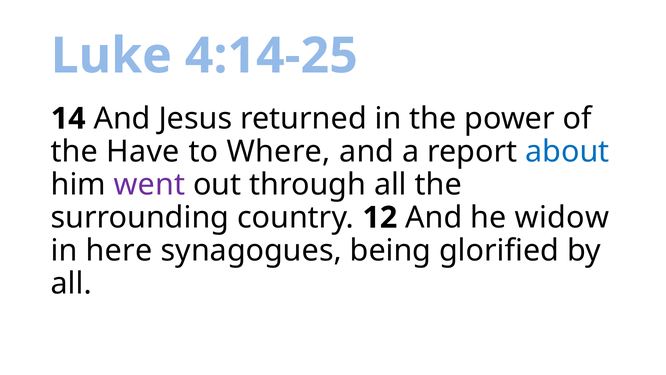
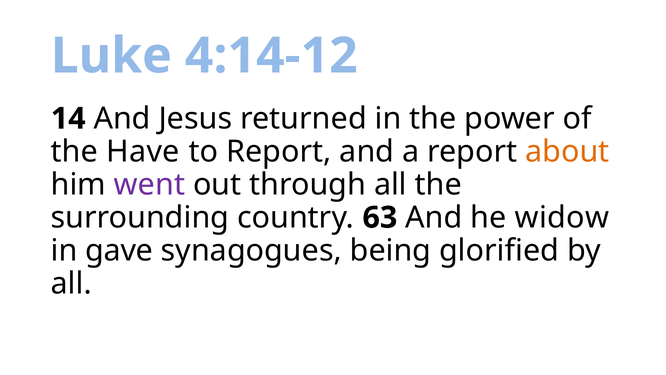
4:14-25: 4:14-25 -> 4:14-12 (271, 56)
to Where: Where -> Report (279, 151)
about colour: blue -> orange (567, 151)
12: 12 -> 63 (380, 217)
here: here -> gave (119, 250)
